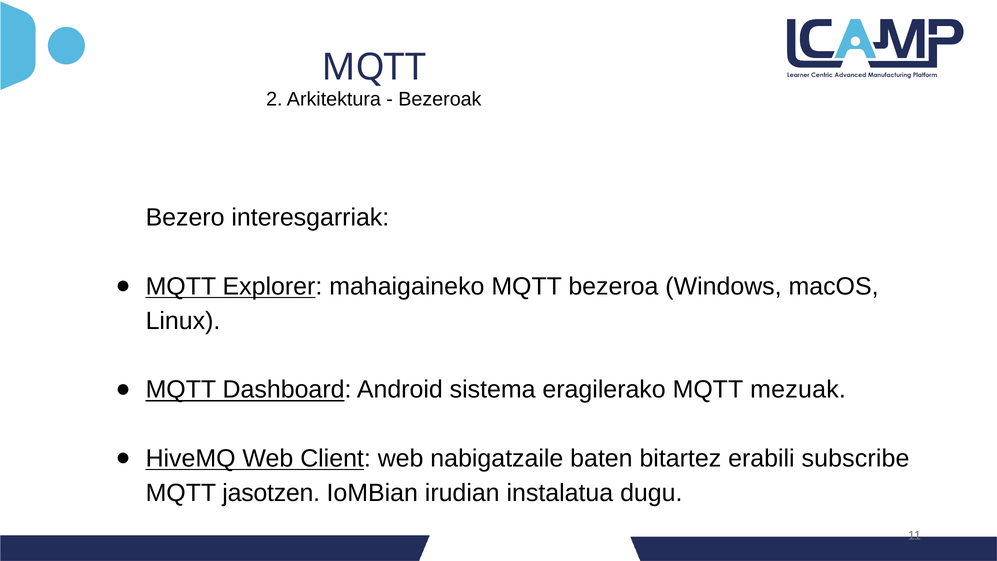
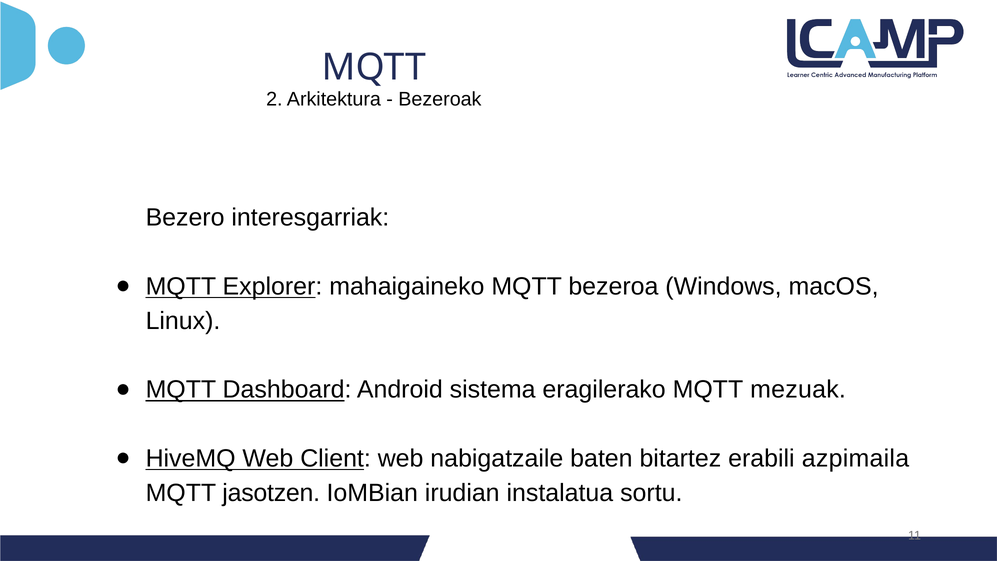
subscribe: subscribe -> azpimaila (855, 458)
dugu: dugu -> sortu (651, 493)
